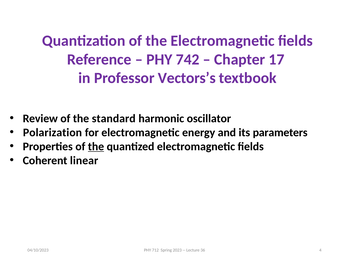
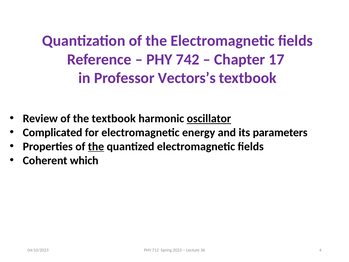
the standard: standard -> textbook (114, 118)
oscillator underline: none -> present (209, 118)
Polarization: Polarization -> Complicated (53, 132)
linear: linear -> which (84, 160)
